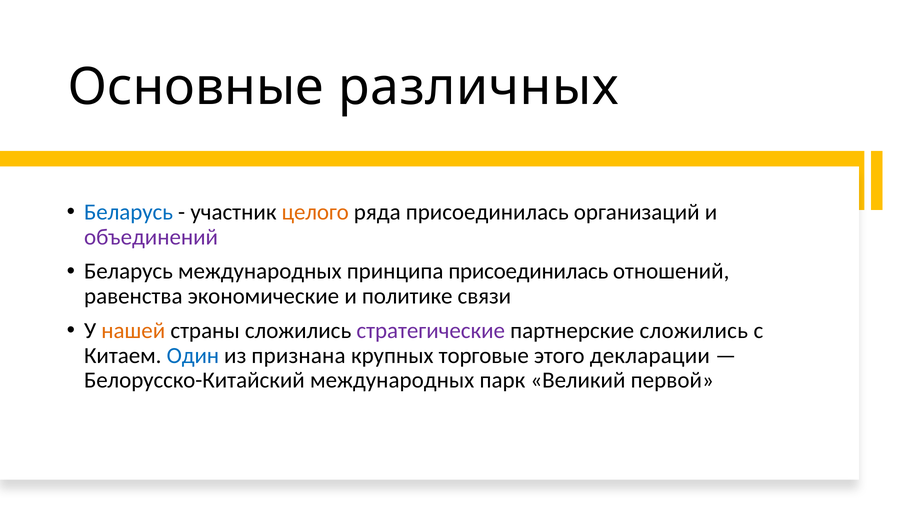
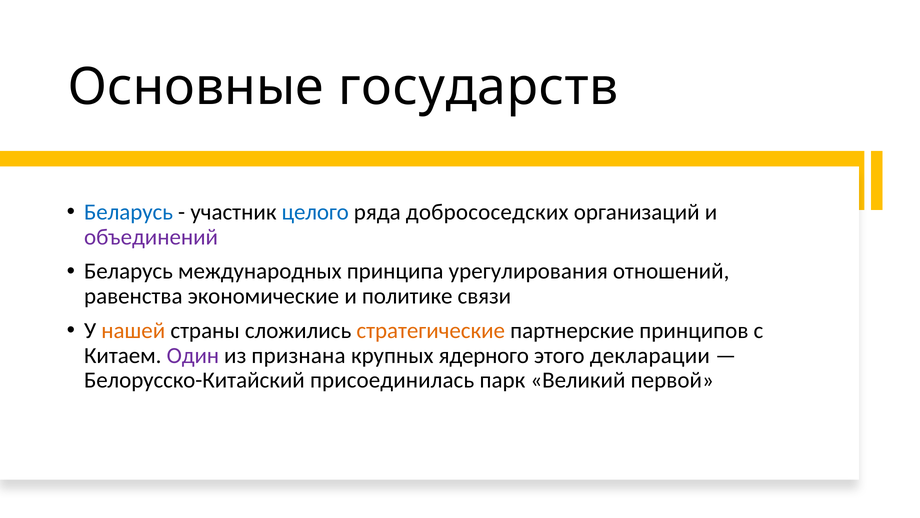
различных: различных -> государств (478, 87)
целого colour: orange -> blue (315, 212)
ряда присоединилась: присоединилась -> добрососедских (487, 212)
принципа присоединилась: присоединилась -> урегулирования (528, 271)
стратегические colour: purple -> orange (431, 330)
партнерские сложились: сложились -> принципов (694, 330)
Один colour: blue -> purple (193, 355)
торговые: торговые -> ядерного (484, 355)
Белорусско-Китайский международных: международных -> присоединилась (392, 380)
